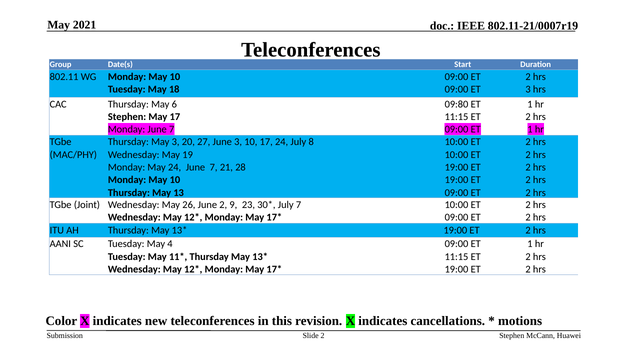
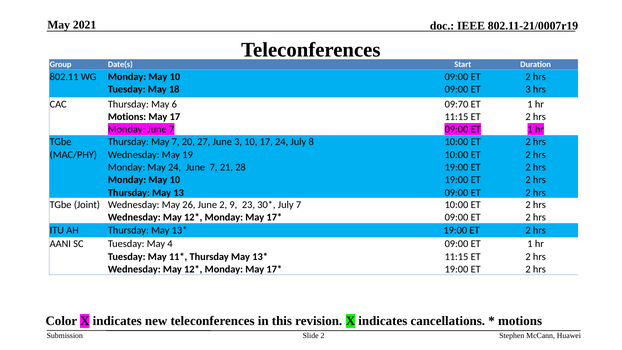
09:80: 09:80 -> 09:70 (456, 104)
Stephen: Stephen -> Motions (127, 117)
May 3: 3 -> 7 (176, 142)
